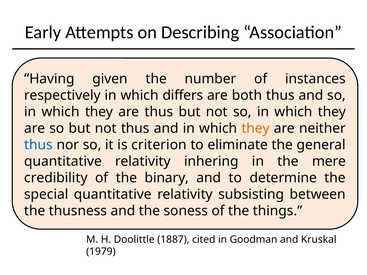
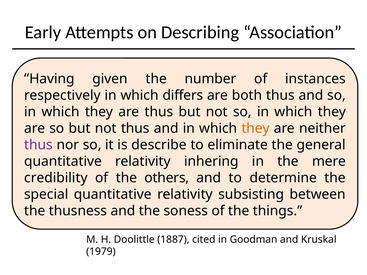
thus colour: blue -> purple (38, 145)
criterion: criterion -> describe (159, 145)
binary: binary -> others (167, 178)
